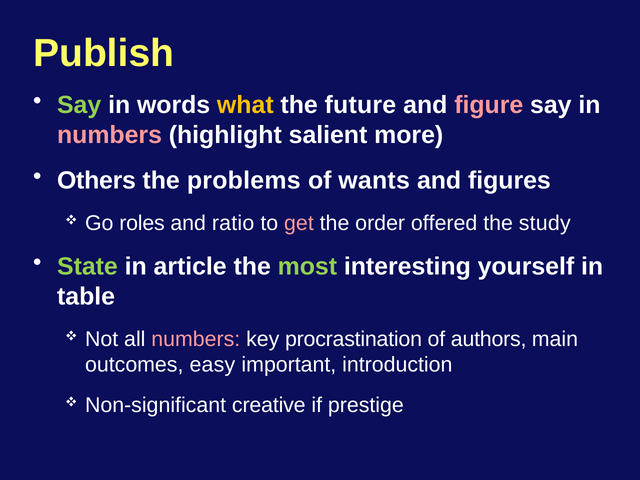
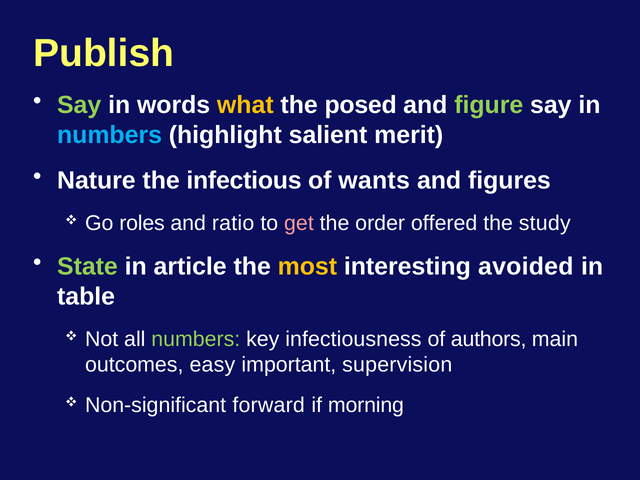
future: future -> posed (361, 105)
figure colour: pink -> light green (489, 105)
numbers colour: pink -> light blue (110, 135)
more: more -> merit (409, 135)
Others: Others -> Nature (96, 181)
problems: problems -> infectious (244, 181)
most colour: light green -> yellow (307, 267)
yourself: yourself -> avoided (526, 267)
numbers colour: pink -> light green (196, 339)
procrastination: procrastination -> infectiousness (353, 339)
introduction: introduction -> supervision (397, 365)
creative: creative -> forward (269, 405)
prestige: prestige -> morning (366, 405)
